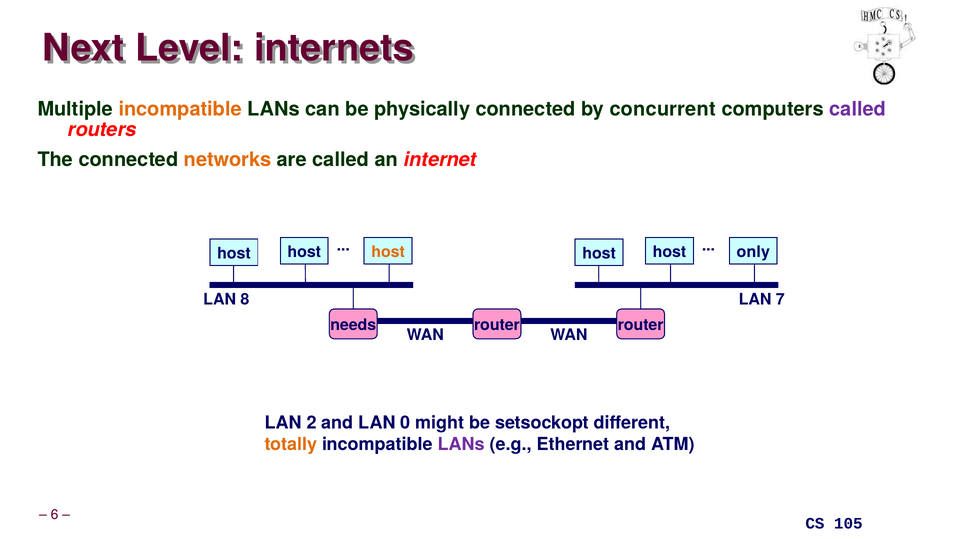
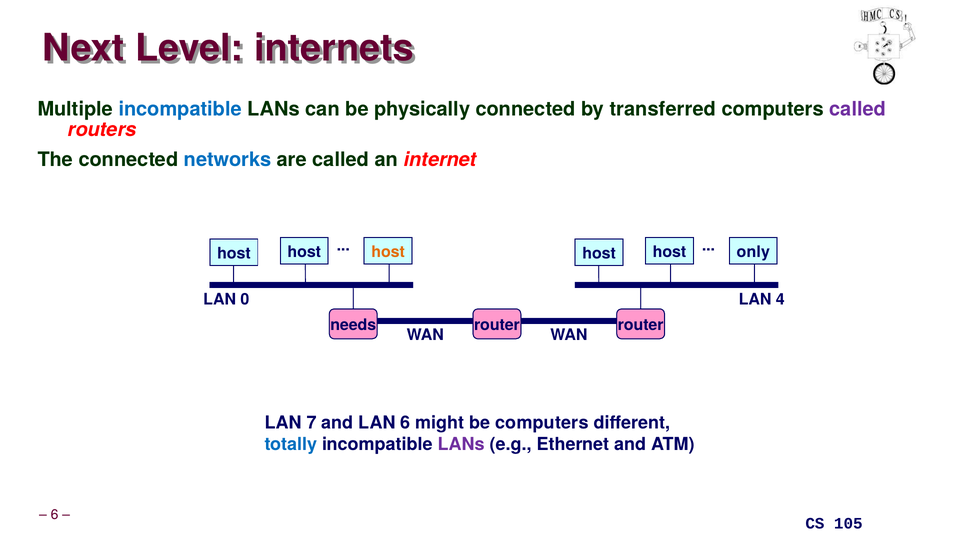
incompatible colour: orange -> blue (180, 109)
concurrent: concurrent -> transferred (663, 109)
networks colour: orange -> blue (228, 160)
8: 8 -> 0 (245, 299)
7: 7 -> 4 (780, 299)
2: 2 -> 7 (312, 423)
LAN 0: 0 -> 6 (405, 423)
be setsockopt: setsockopt -> computers (542, 423)
totally colour: orange -> blue (291, 444)
